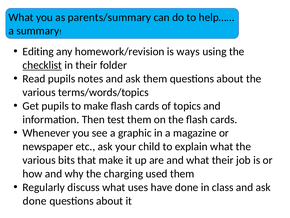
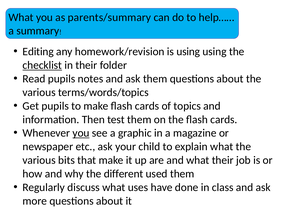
is ways: ways -> using (188, 51)
you underline: none -> present (81, 133)
charging: charging -> different (124, 173)
done: done -> more (35, 200)
